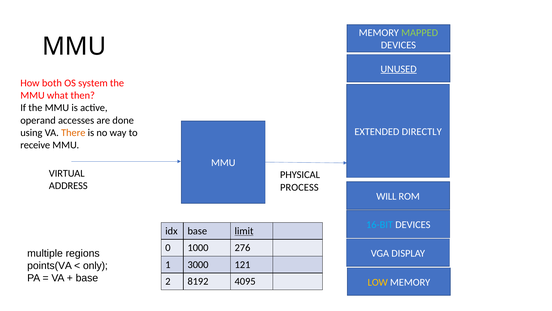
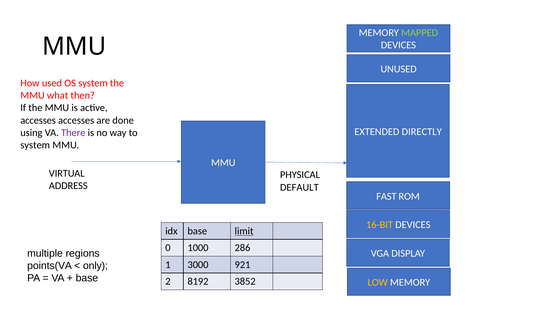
UNUSED underline: present -> none (399, 69)
both: both -> used (52, 83)
operand: operand -> accesses (38, 120)
There colour: orange -> purple (73, 133)
receive: receive -> system (35, 145)
PROCESS: PROCESS -> DEFAULT (299, 187)
WILL: WILL -> FAST (386, 196)
16-BIT colour: light blue -> yellow (380, 224)
276: 276 -> 286 (242, 247)
121: 121 -> 921 (242, 264)
4095: 4095 -> 3852 (245, 281)
